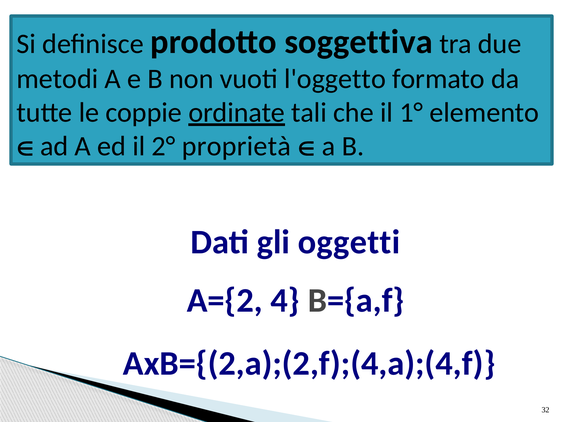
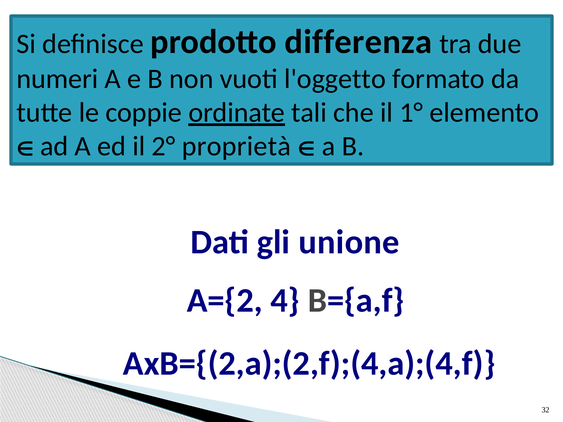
soggettiva: soggettiva -> differenza (358, 42)
metodi: metodi -> numeri (57, 79)
oggetti: oggetti -> unione (349, 242)
